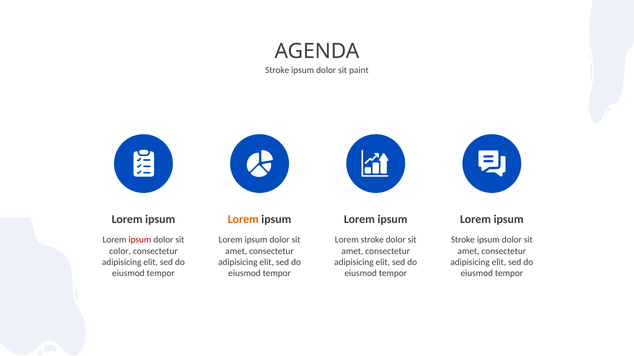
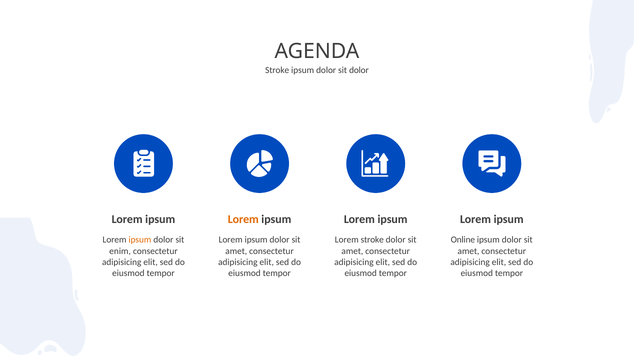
sit paint: paint -> dolor (359, 70)
ipsum colour: red -> orange (140, 240)
Stroke: Stroke -> Online (463, 240)
color: color -> enim (120, 251)
